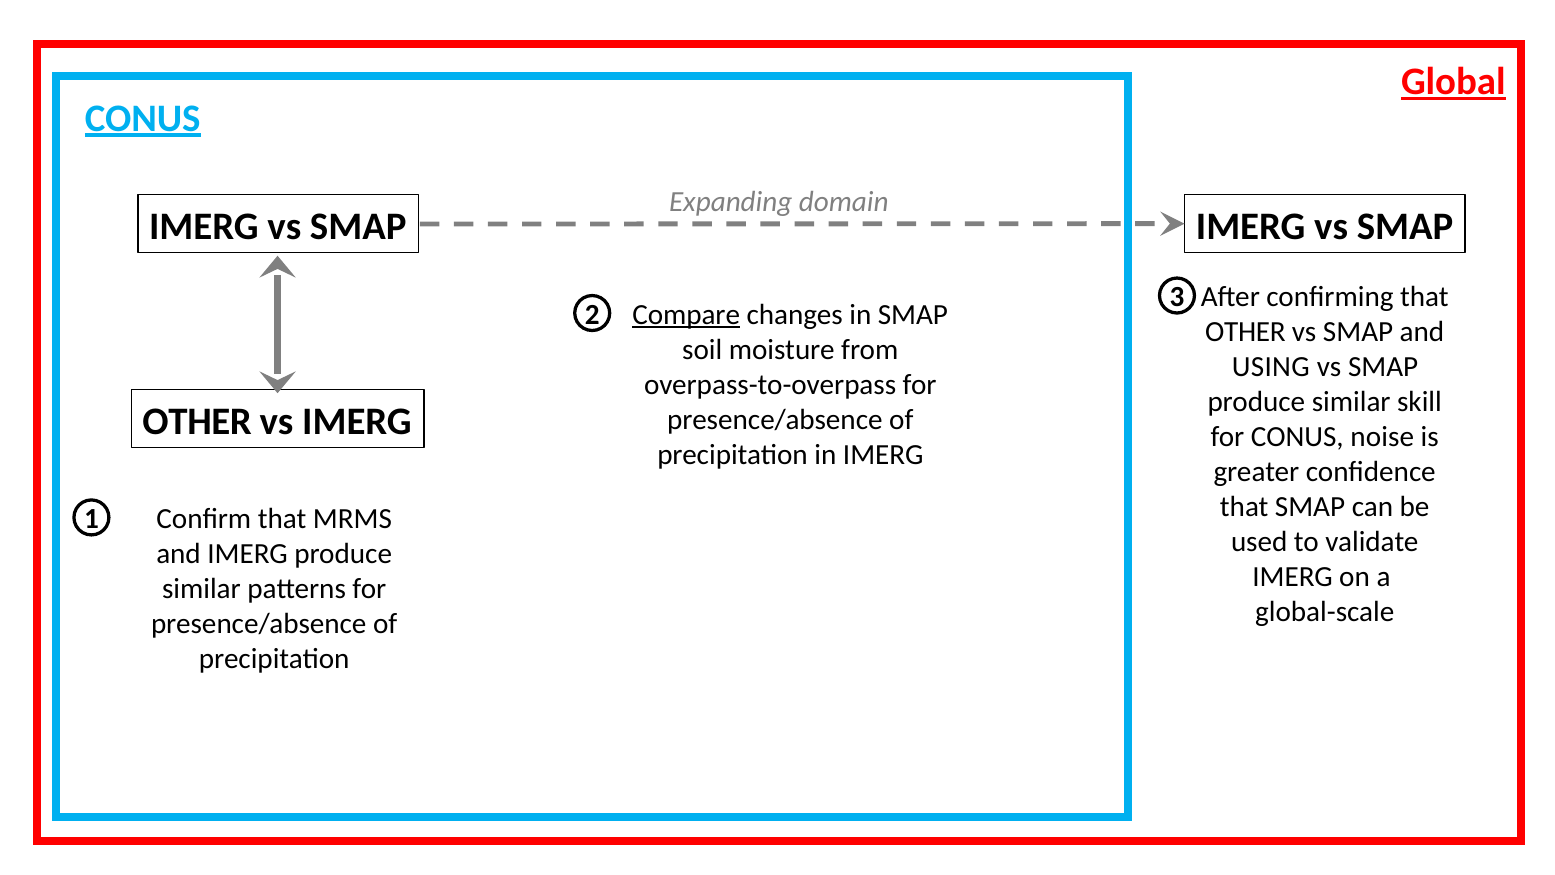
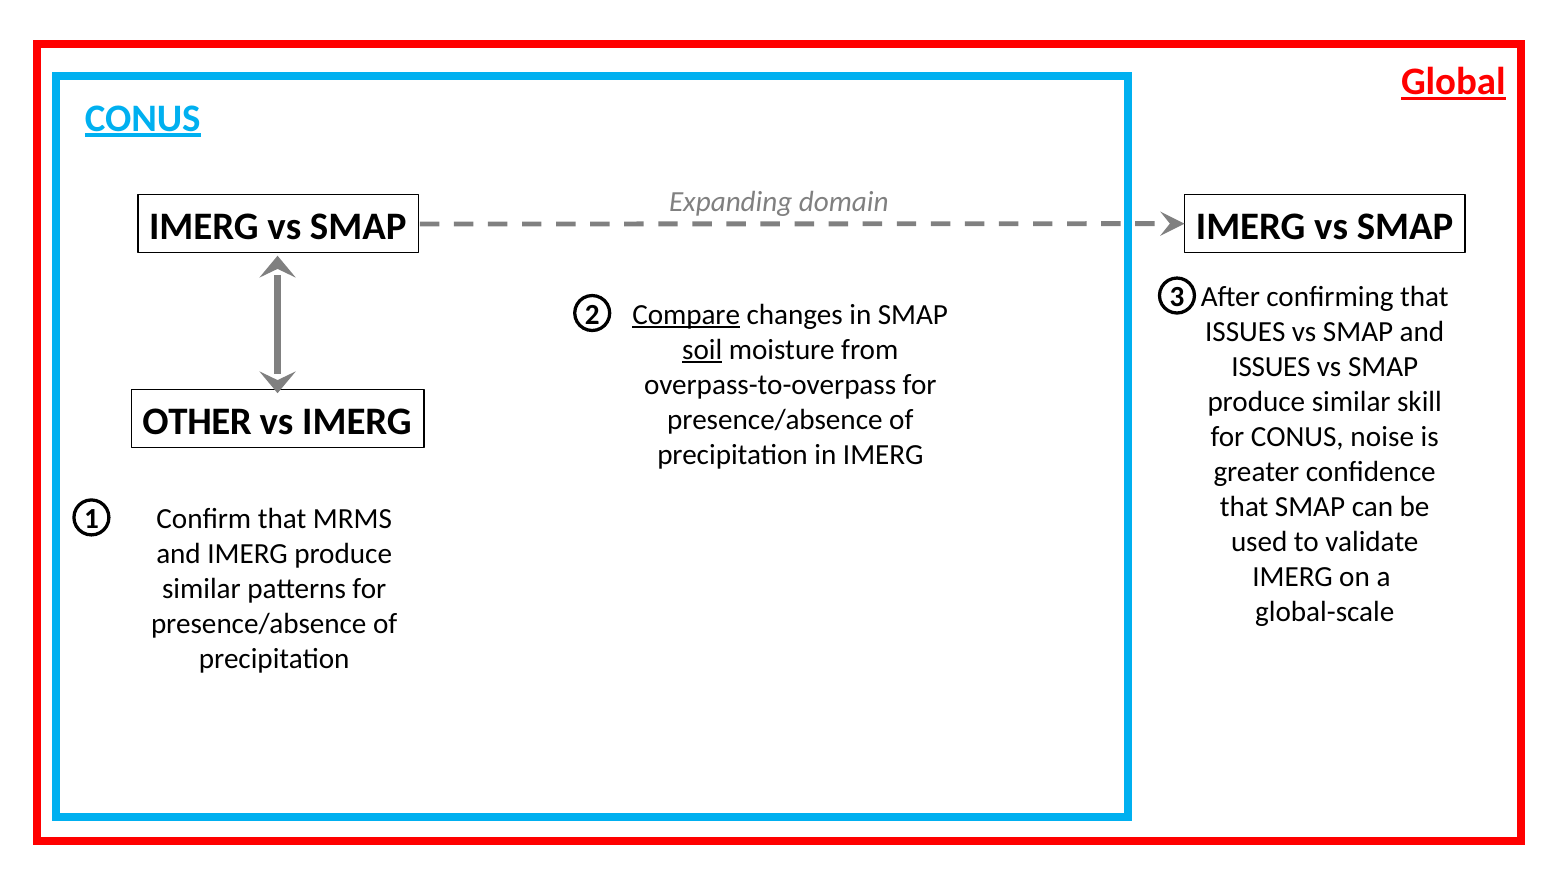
OTHER: OTHER -> ISSUES (1245, 332)
soil underline: none -> present (702, 350)
USING: USING -> ISSUES (1271, 367)
